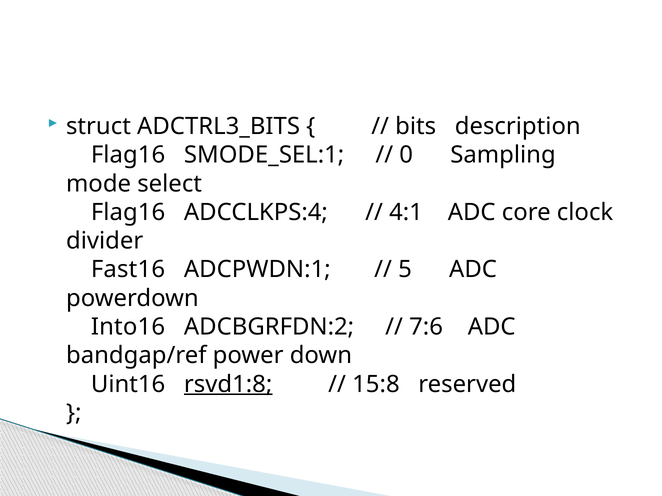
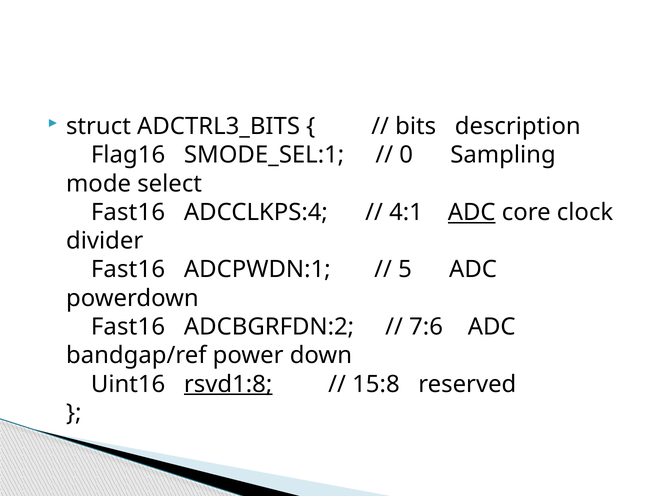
Flag16: Flag16 -> Fast16 (128, 213)
ADC underline: none -> present (472, 213)
Into16: Into16 -> Fast16 (128, 327)
